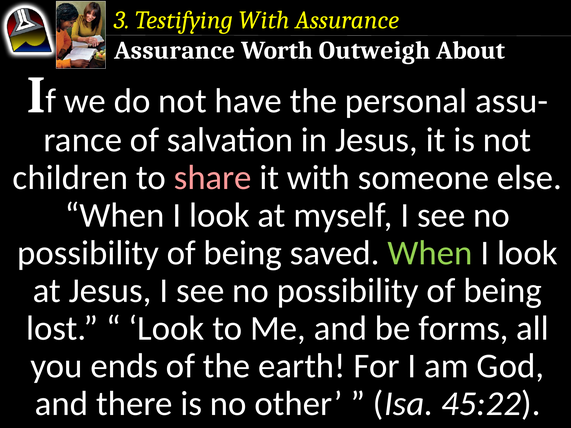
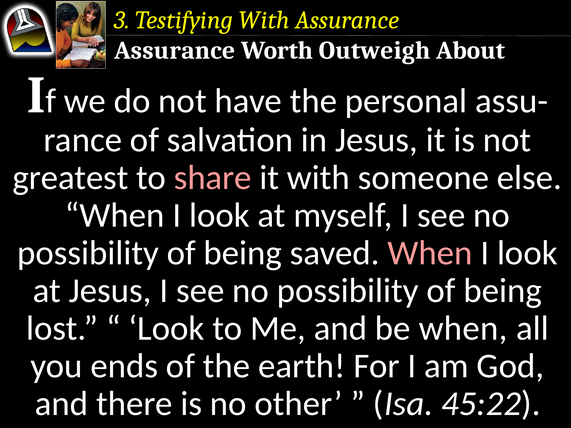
children: children -> greatest (71, 178)
When colour: light green -> pink (430, 253)
be forms: forms -> when (463, 329)
